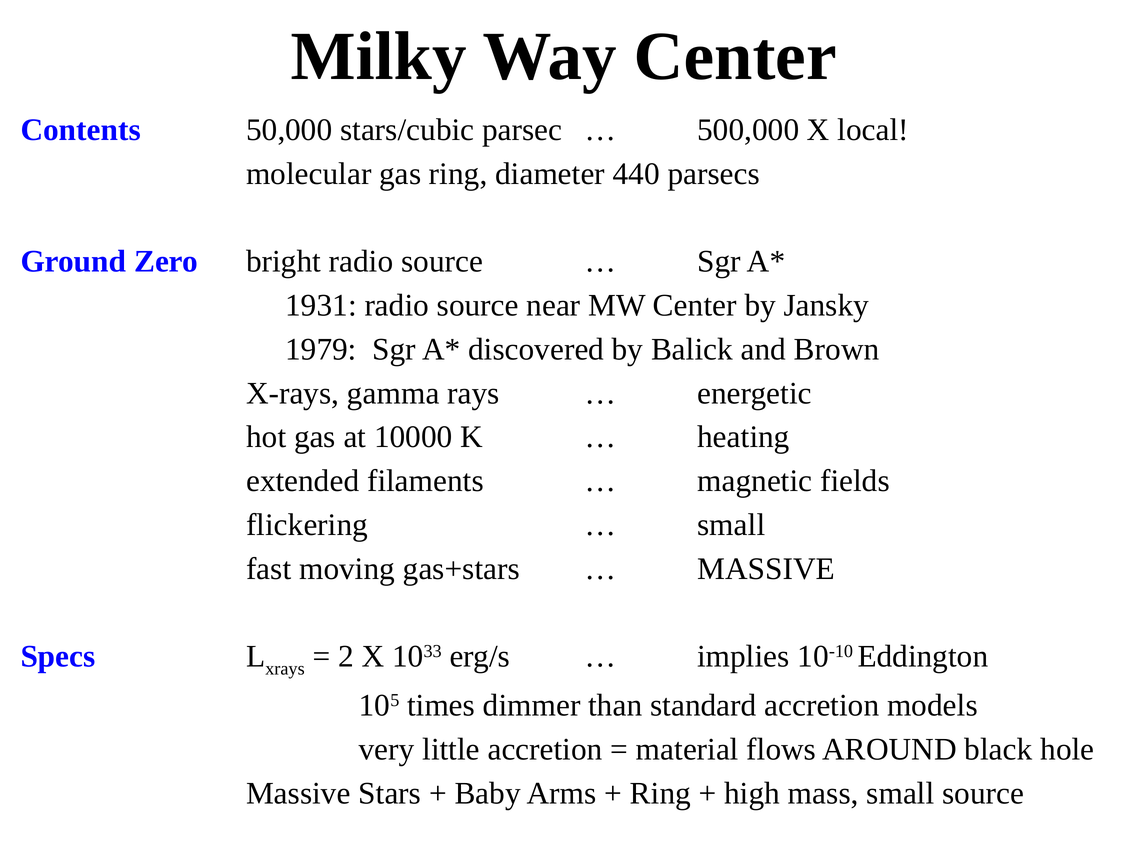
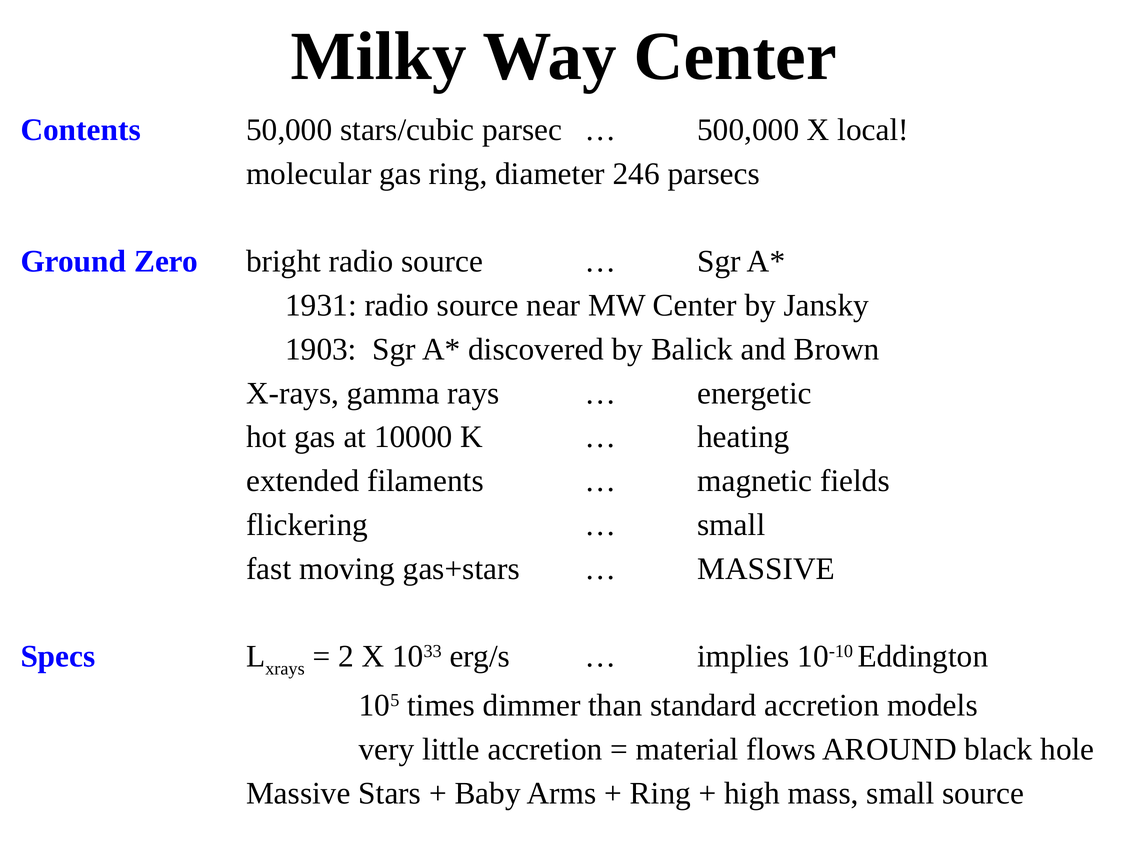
440: 440 -> 246 (636, 174)
1979: 1979 -> 1903 (321, 349)
